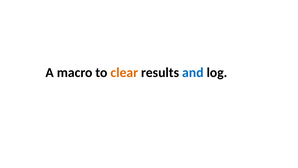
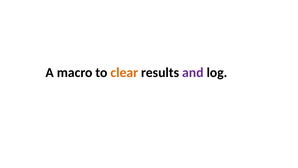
and colour: blue -> purple (193, 72)
